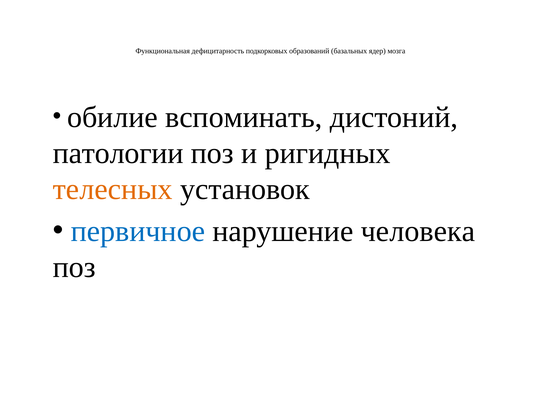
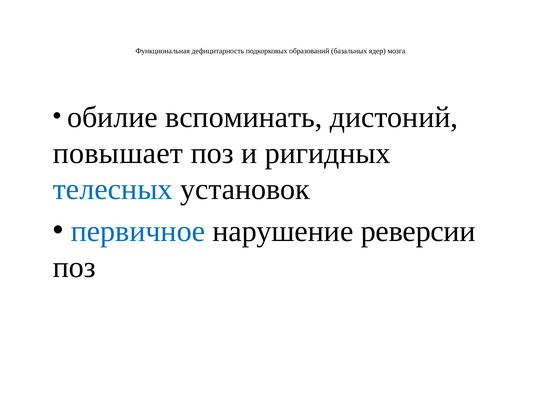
патологии: патологии -> повышает (118, 154)
телесных colour: orange -> blue (113, 190)
человека: человека -> реверсии (418, 232)
